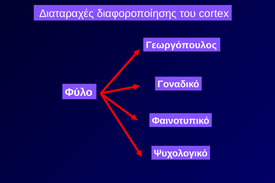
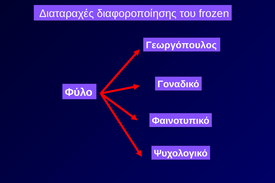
cortex: cortex -> frozen (214, 14)
